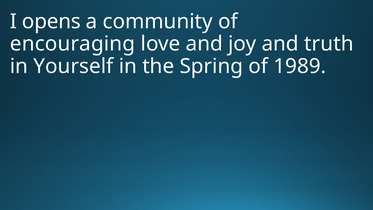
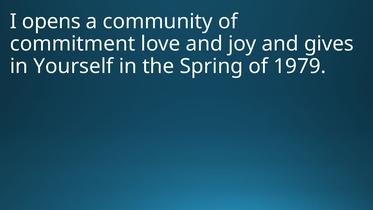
encouraging: encouraging -> commitment (73, 44)
truth: truth -> gives (329, 44)
1989: 1989 -> 1979 (300, 66)
